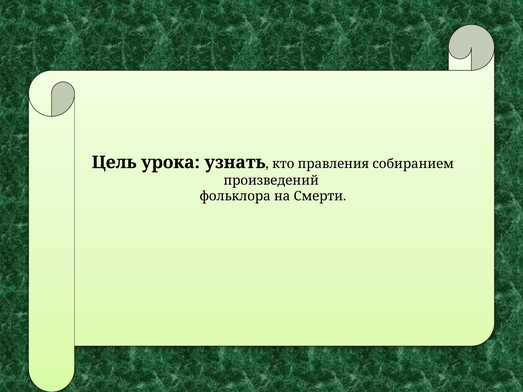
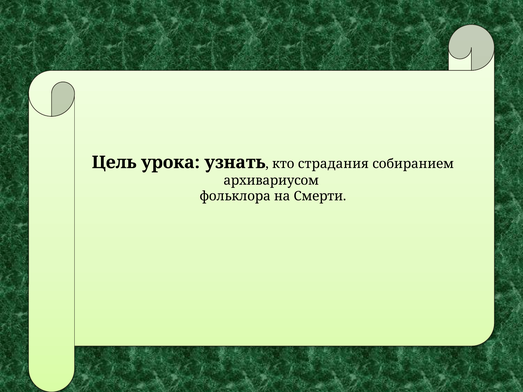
правления: правления -> страдания (333, 164)
произведений: произведений -> архивариусом (271, 181)
